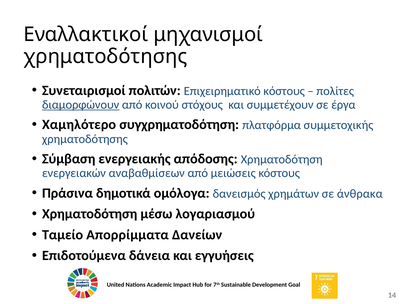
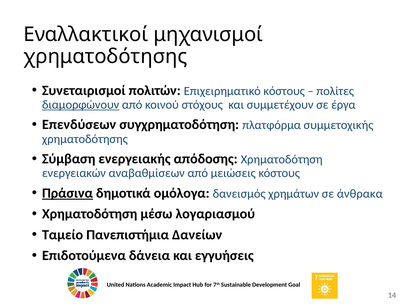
Χαμηλότερο: Χαμηλότερο -> Επενδύσεων (79, 125)
Πράσινα underline: none -> present (67, 193)
Απορρίμματα: Απορρίμματα -> Πανεπιστήμια (128, 235)
